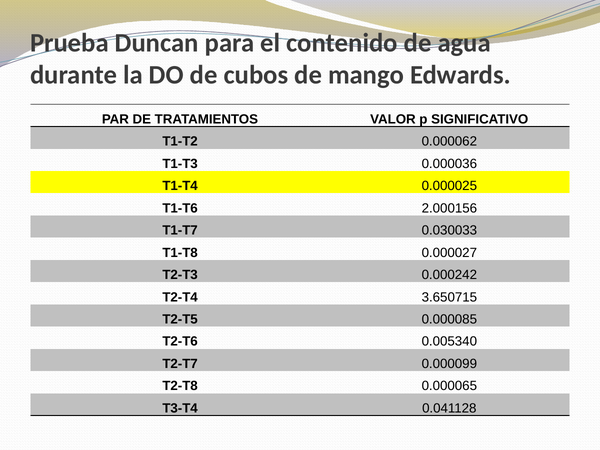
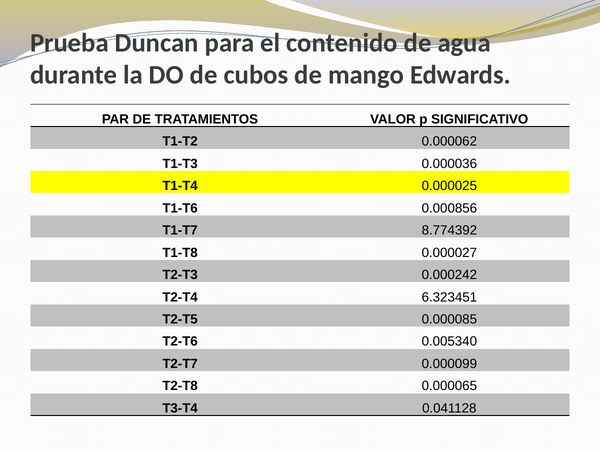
2.000156: 2.000156 -> 0.000856 (449, 208)
0.030033: 0.030033 -> 8.774392 (449, 230)
3.650715: 3.650715 -> 6.323451 (449, 297)
